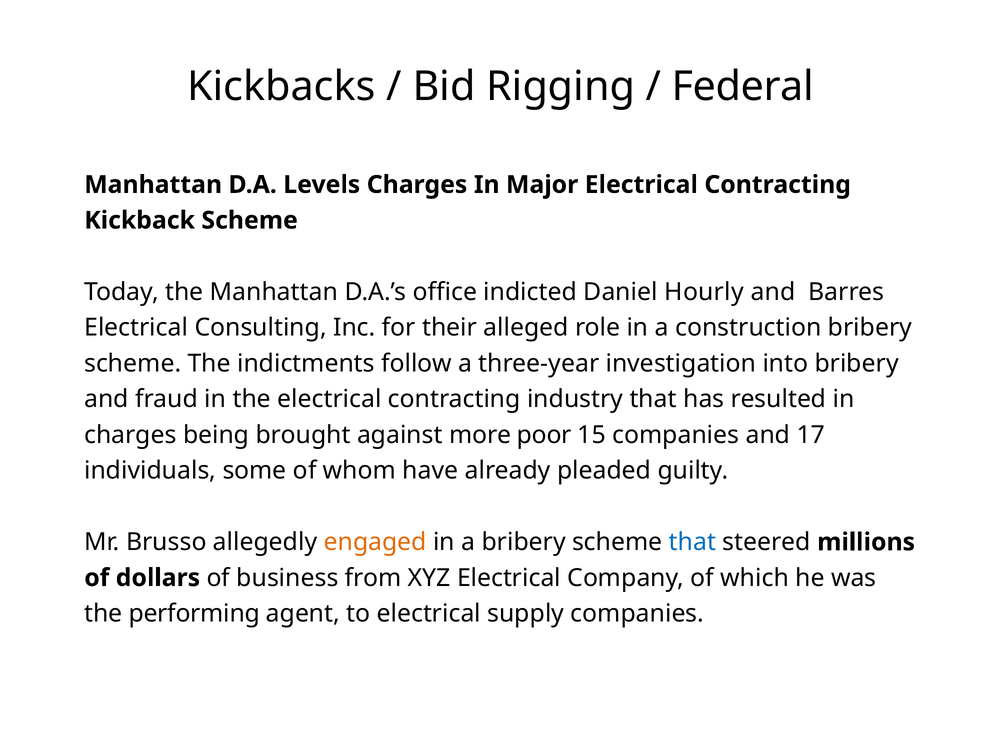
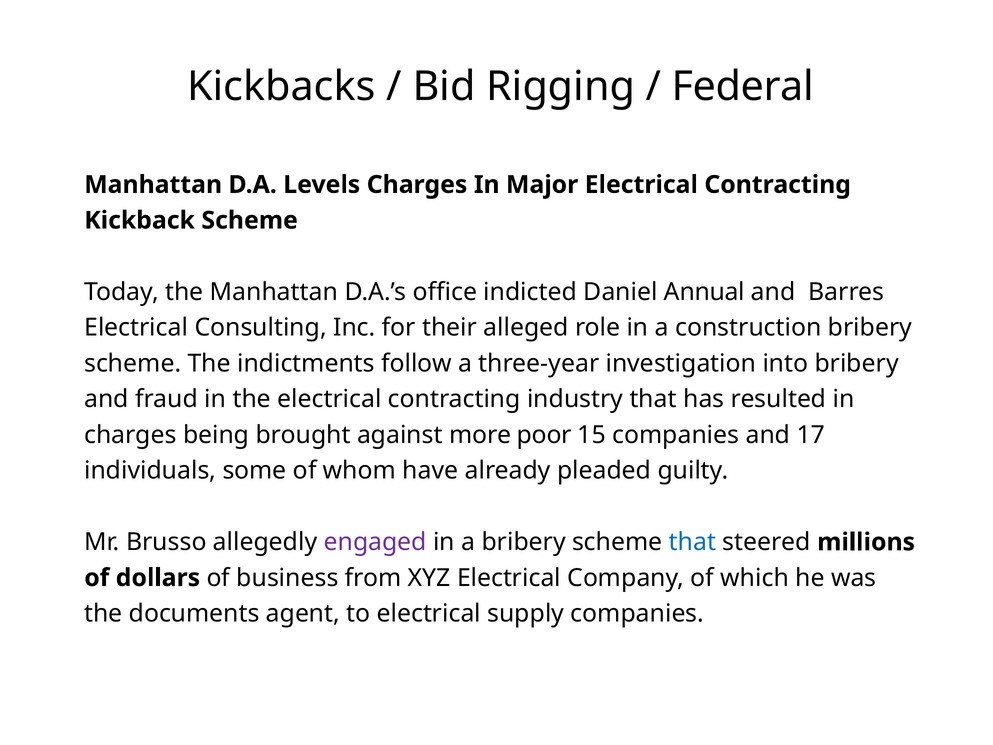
Hourly: Hourly -> Annual (704, 292)
engaged colour: orange -> purple (375, 542)
performing: performing -> documents (194, 613)
